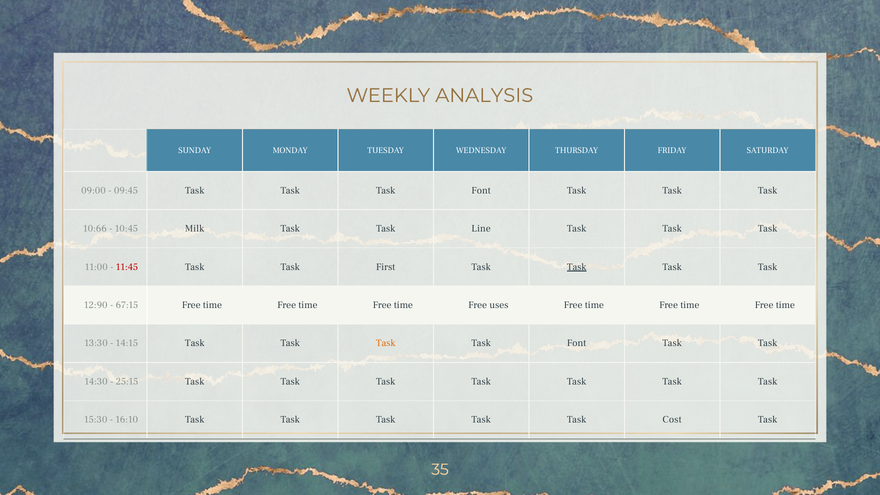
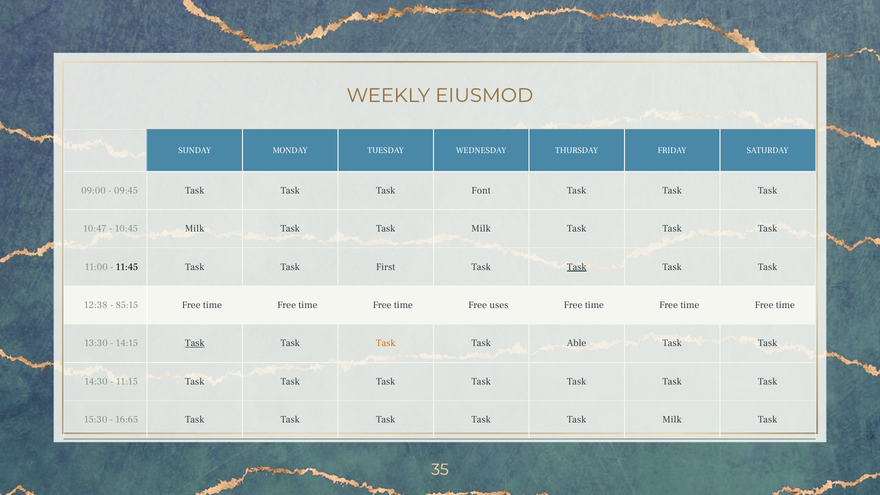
ANALYSIS: ANALYSIS -> EIUSMOD (484, 95)
10:66: 10:66 -> 10:47 (95, 229)
Line: Line -> Milk (481, 229)
11:45 colour: red -> black (127, 267)
12:90: 12:90 -> 12:38 (96, 305)
67:15: 67:15 -> 85:15 (127, 305)
Task underline: none -> present (195, 343)
Font: Font -> Able (577, 343)
25:15: 25:15 -> 11:15 (127, 381)
16:10: 16:10 -> 16:65 (127, 420)
Task Task Task Cost: Cost -> Milk (672, 420)
